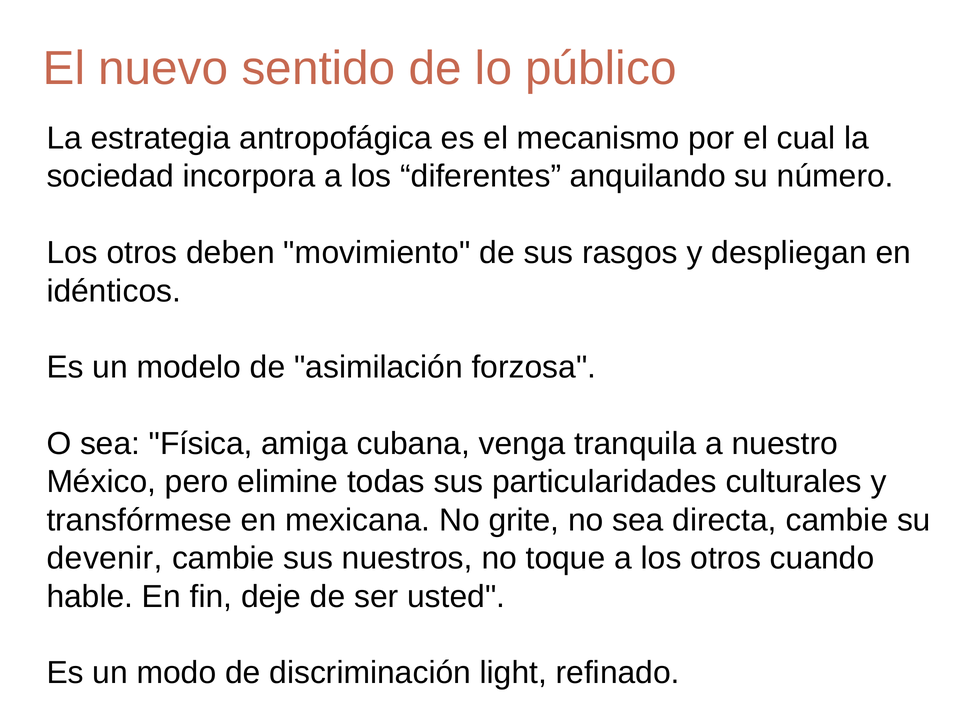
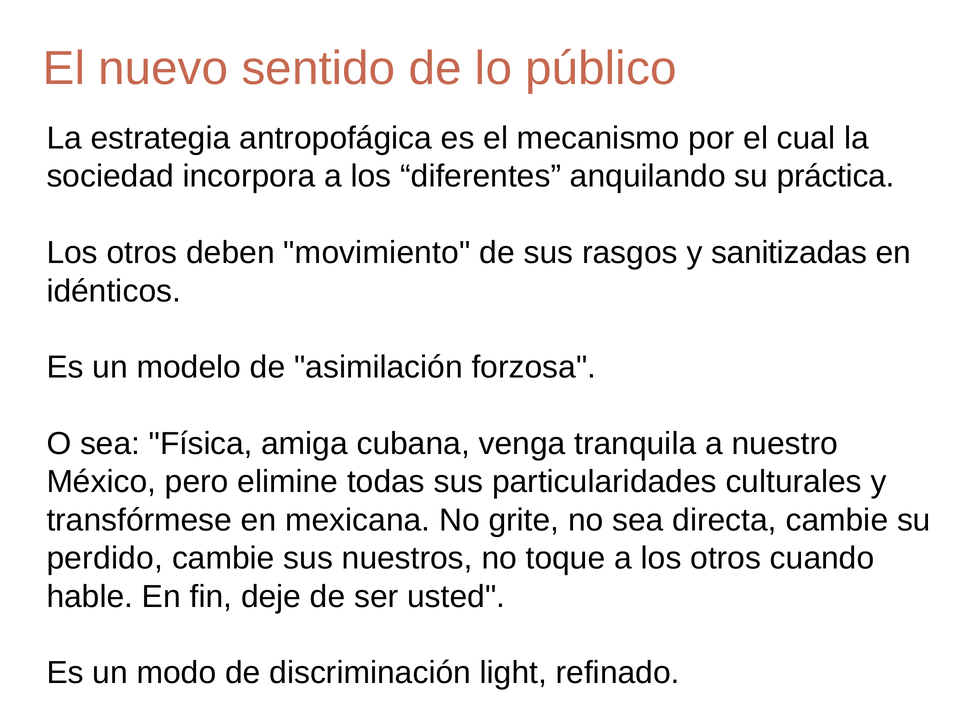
número: número -> práctica (836, 177)
despliegan: despliegan -> sanitizadas (789, 253)
devenir: devenir -> perdido (105, 559)
